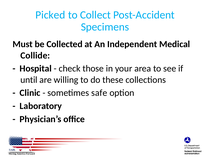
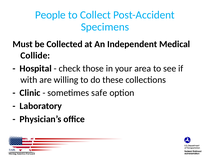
Picked: Picked -> People (50, 15)
until: until -> with (29, 80)
